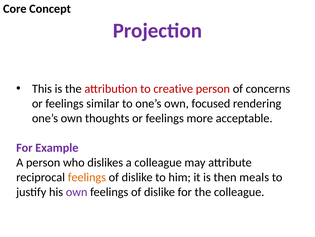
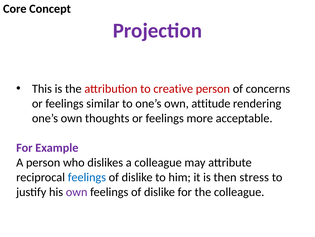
focused: focused -> attitude (211, 103)
feelings colour: orange -> blue (87, 177)
meals: meals -> stress (254, 177)
